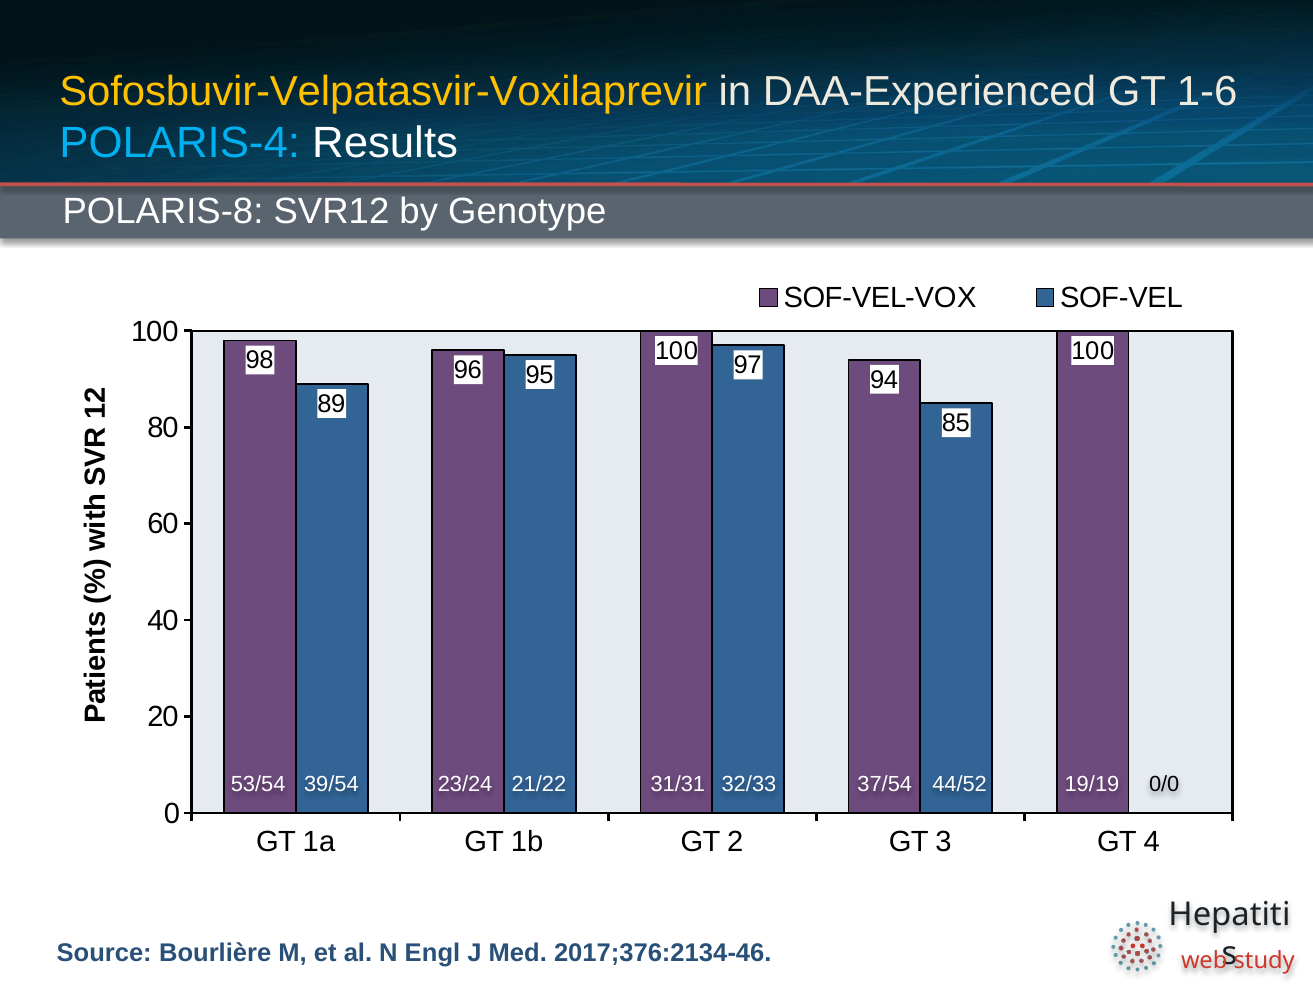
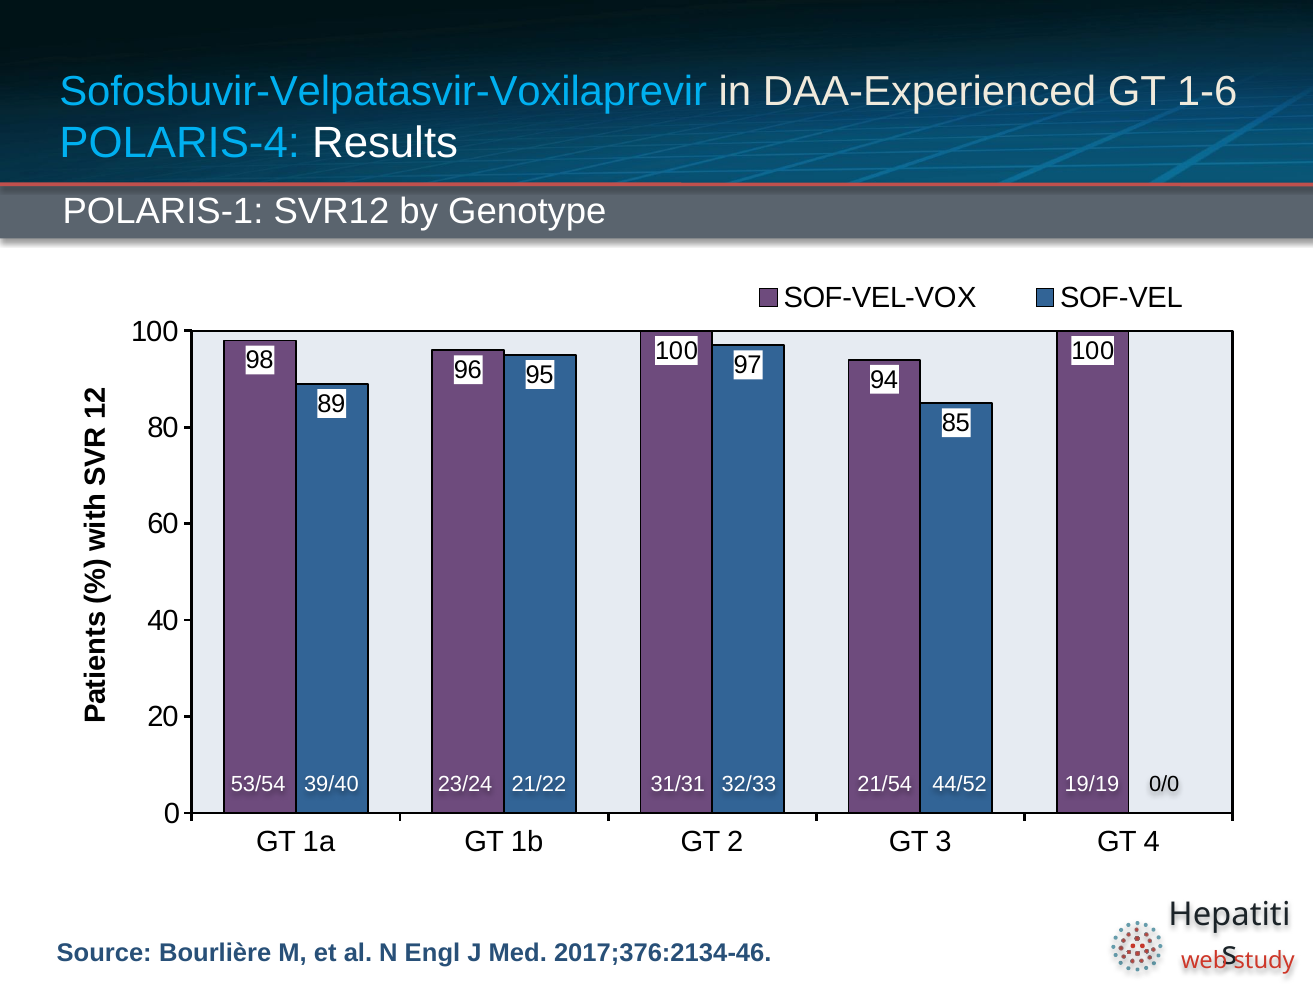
Sofosbuvir-Velpatasvir-Voxilaprevir colour: yellow -> light blue (383, 92)
POLARIS-8: POLARIS-8 -> POLARIS-1 (163, 212)
39/54: 39/54 -> 39/40 (331, 784)
37/54: 37/54 -> 21/54 (885, 784)
